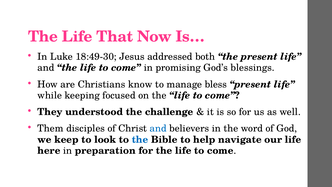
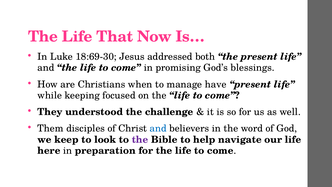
18:49-30: 18:49-30 -> 18:69-30 (96, 57)
know: know -> when (140, 84)
bless: bless -> have (216, 84)
the colour: blue -> purple (140, 139)
